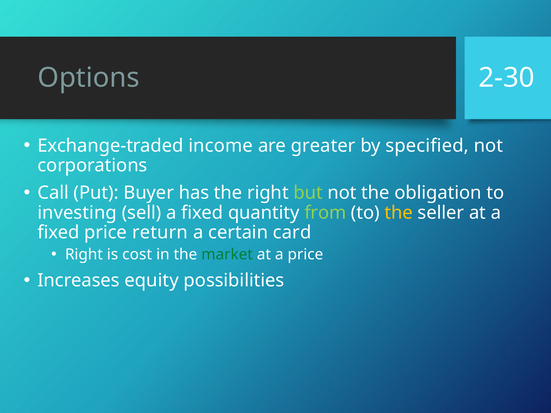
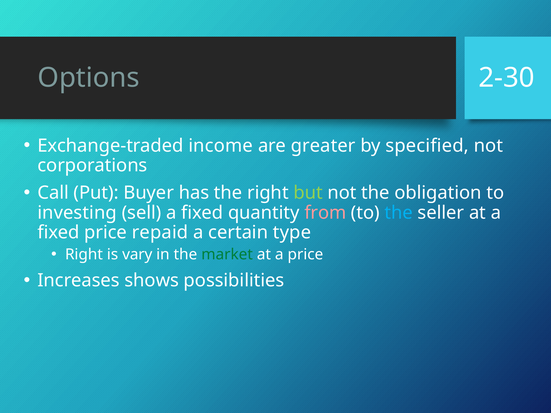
from colour: light green -> pink (325, 213)
the colour: yellow -> light blue (399, 213)
return: return -> repaid (160, 233)
card: card -> type (292, 233)
cost: cost -> vary (137, 255)
equity: equity -> shows (152, 281)
